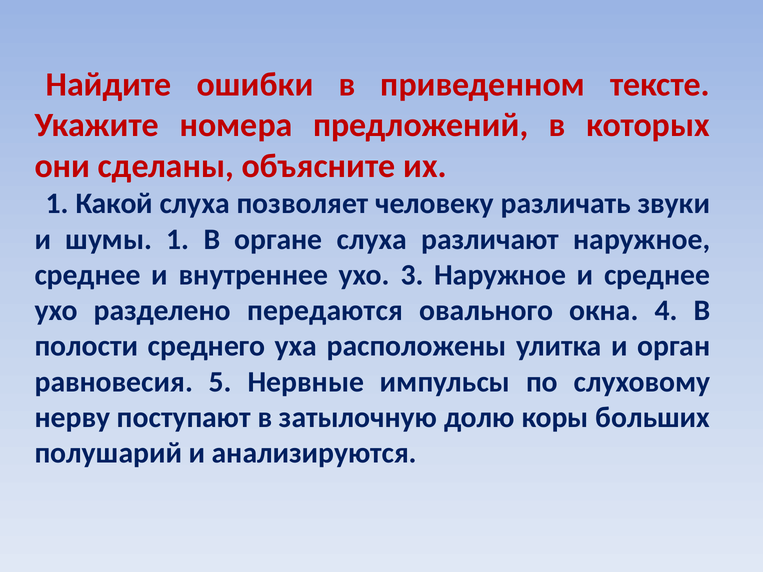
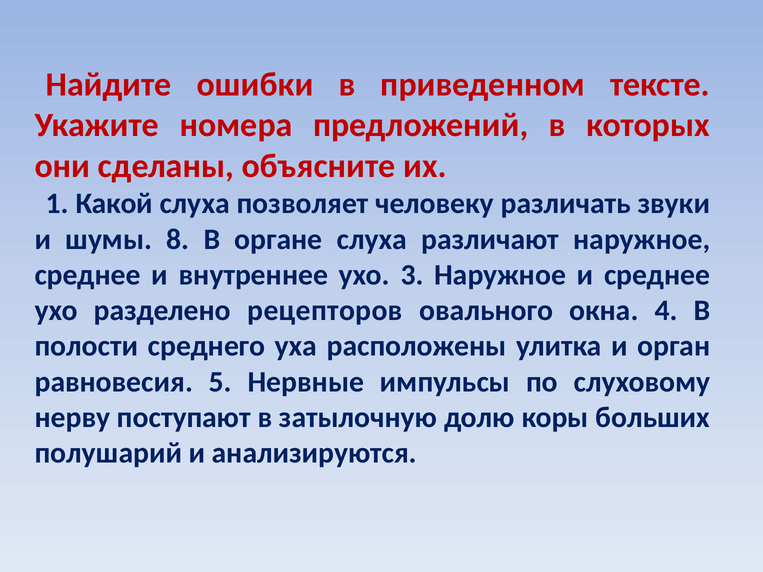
шумы 1: 1 -> 8 (178, 239)
передаются: передаются -> рецепторов (325, 311)
